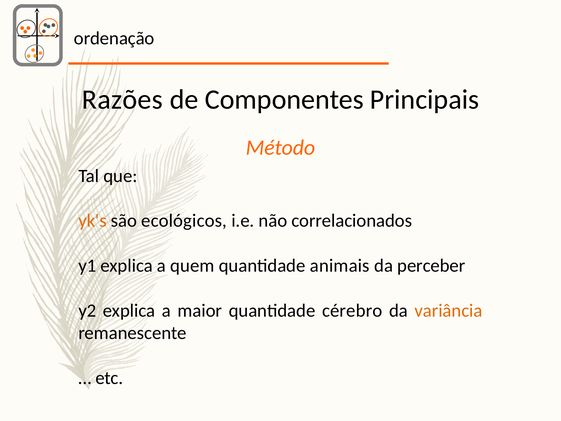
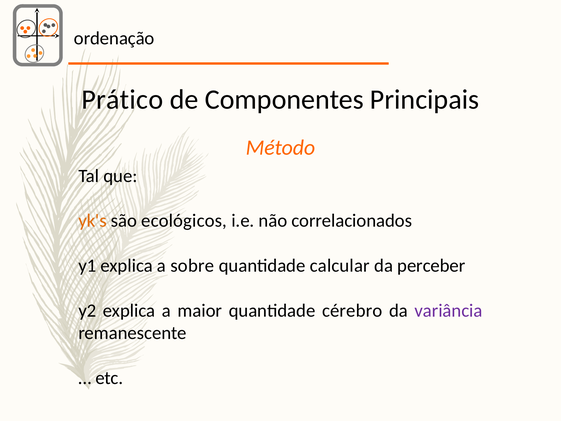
Razões: Razões -> Prático (122, 99)
quem: quem -> sobre (192, 266)
animais: animais -> calcular (340, 266)
variância colour: orange -> purple (448, 310)
